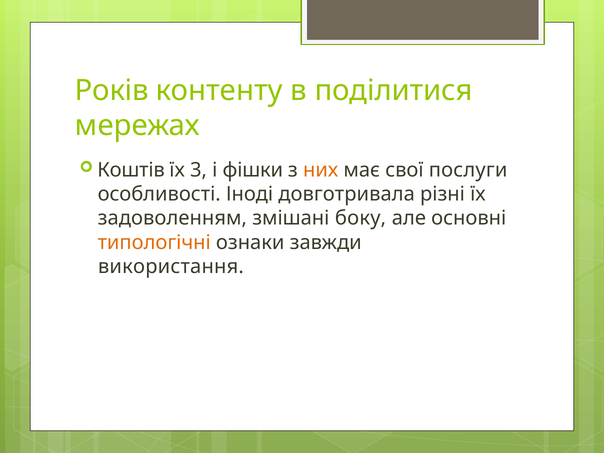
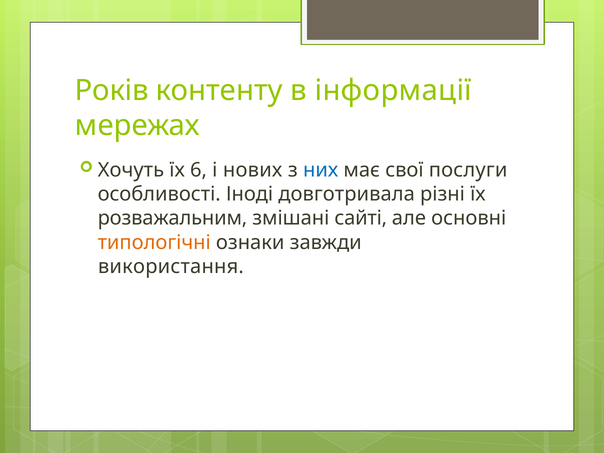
поділитися: поділитися -> інформації (393, 91)
Коштів: Коштів -> Хочуть (131, 170)
3: 3 -> 6 (199, 170)
фішки: фішки -> нових (253, 170)
них colour: orange -> blue (321, 170)
задоволенням: задоволенням -> розважальним (172, 218)
боку: боку -> сайті (361, 218)
